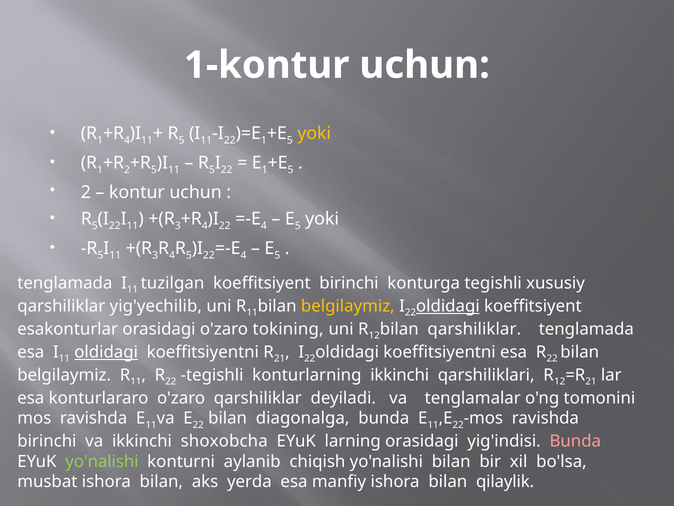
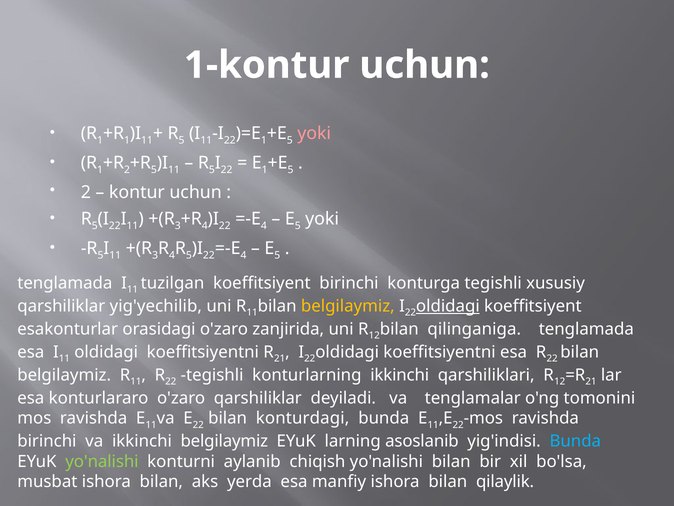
4: 4 -> 1 (127, 140)
yoki colour: yellow -> pink (314, 133)
tokining: tokining -> zanjirida (288, 329)
bilan qarshiliklar: qarshiliklar -> qilinganiga (474, 329)
oldidagi underline: present -> none (106, 352)
diagonalga: diagonalga -> konturdagi (303, 418)
ikkinchi shoxobcha: shoxobcha -> belgilaymiz (224, 441)
larning orasidagi: orasidagi -> asoslanib (422, 441)
Bunda colour: pink -> light blue (575, 441)
